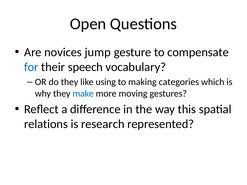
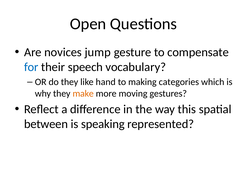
using: using -> hand (106, 82)
make colour: blue -> orange (83, 94)
relations: relations -> between (46, 124)
research: research -> speaking (103, 124)
